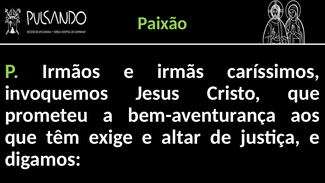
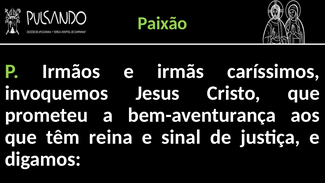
exige: exige -> reina (111, 137)
altar: altar -> sinal (181, 137)
